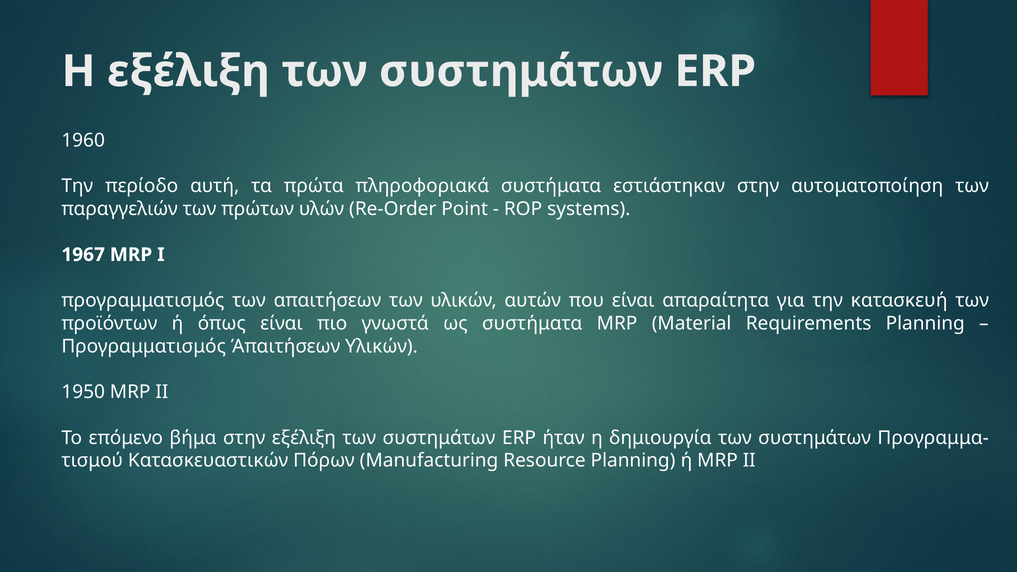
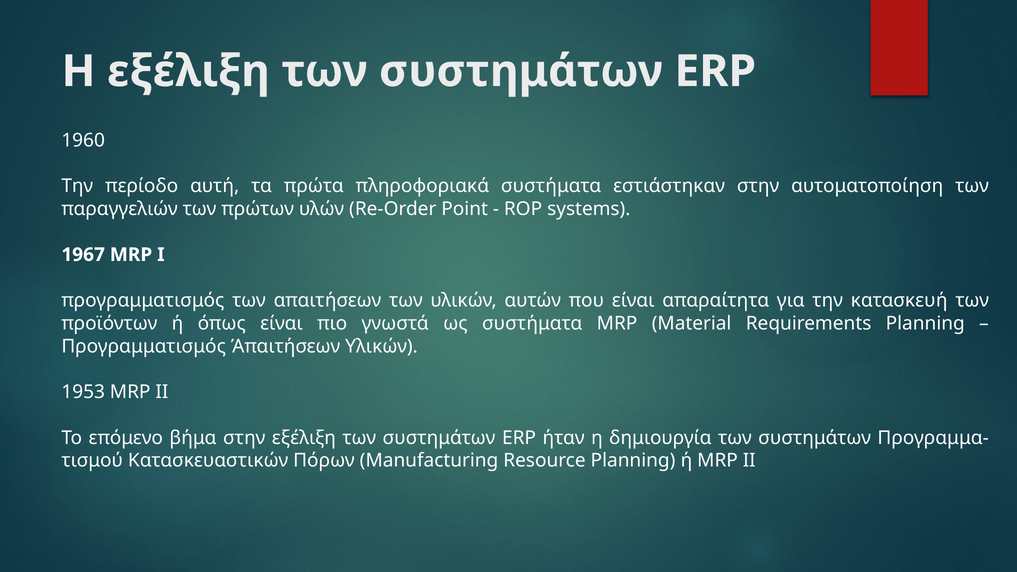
1950: 1950 -> 1953 (83, 392)
